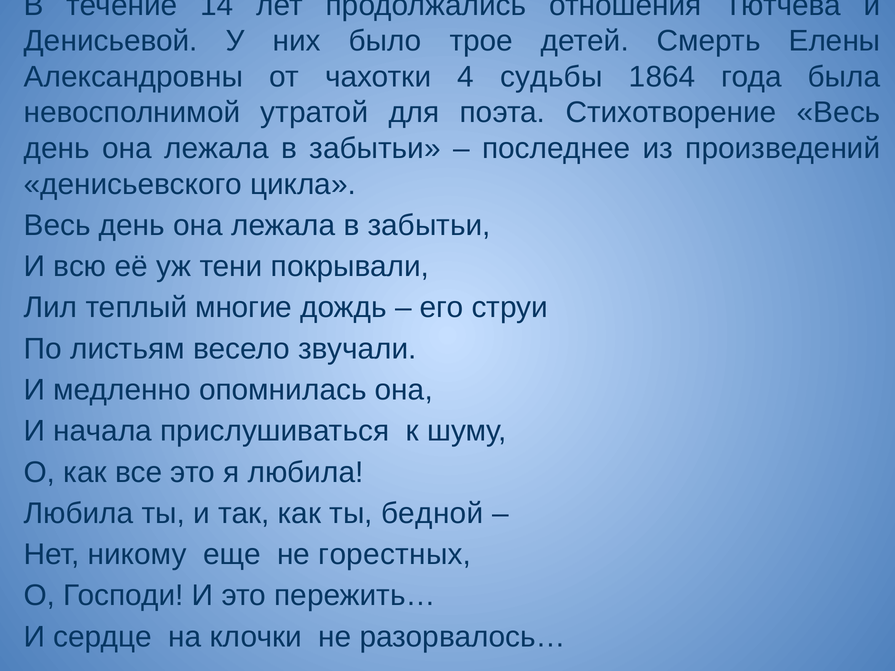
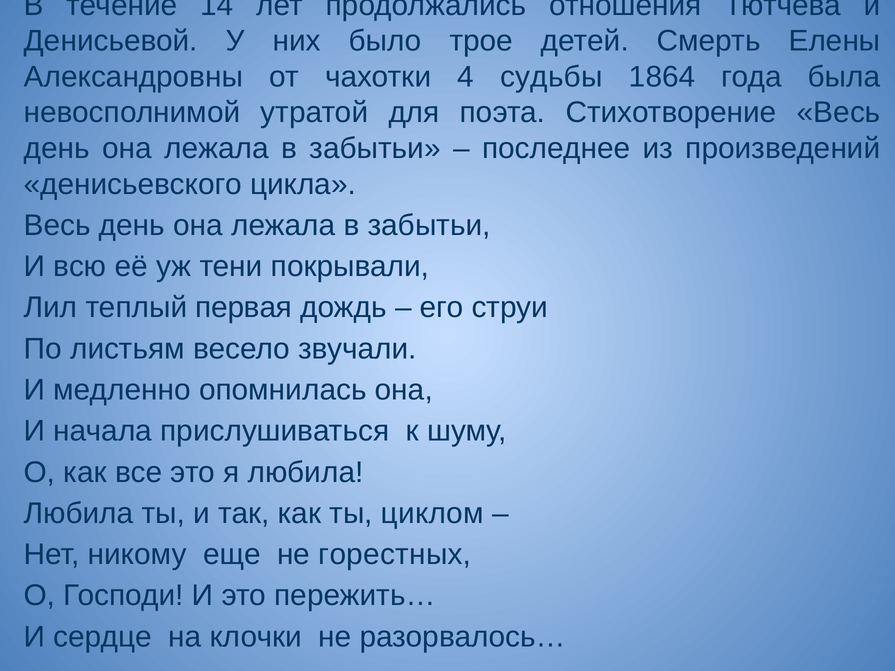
многие: многие -> первая (244, 308)
бедной: бедной -> циклом (432, 514)
